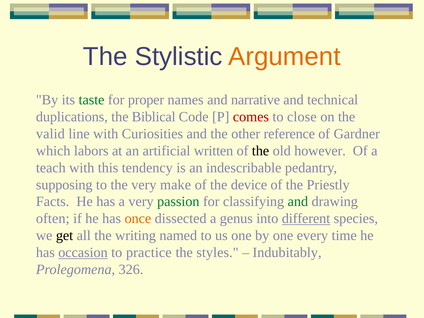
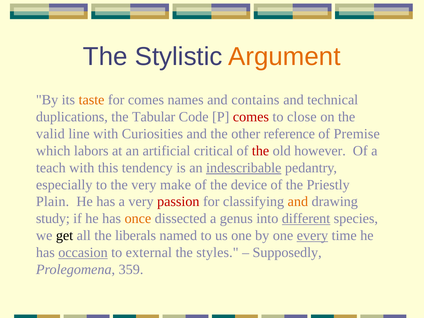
taste colour: green -> orange (92, 100)
for proper: proper -> comes (146, 100)
narrative: narrative -> contains (255, 100)
Biblical: Biblical -> Tabular (154, 117)
Gardner: Gardner -> Premise (357, 134)
written: written -> critical (213, 151)
the colour: black -> red (261, 151)
indescribable underline: none -> present (244, 168)
supposing: supposing -> especially (64, 185)
Facts: Facts -> Plain (53, 202)
passion colour: green -> red (178, 202)
and colour: green -> orange (298, 202)
often: often -> study (53, 219)
writing: writing -> liberals (136, 236)
every underline: none -> present (312, 236)
practice: practice -> external (149, 253)
Indubitably: Indubitably -> Supposedly (287, 253)
326: 326 -> 359 (131, 269)
